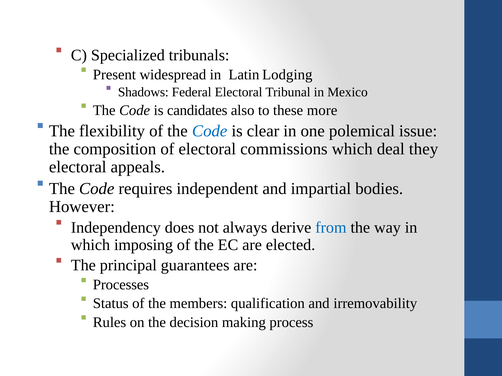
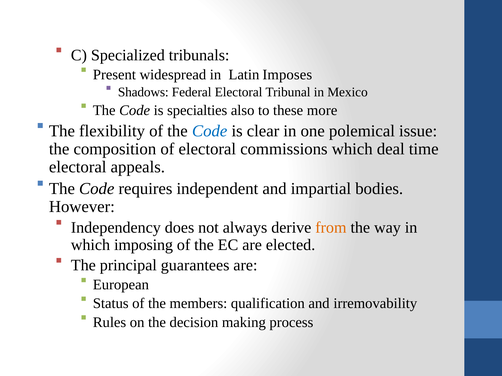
Lodging: Lodging -> Imposes (287, 75)
candidates: candidates -> specialties (197, 110)
they: they -> time (424, 149)
from colour: blue -> orange (331, 228)
Processes: Processes -> European (121, 285)
